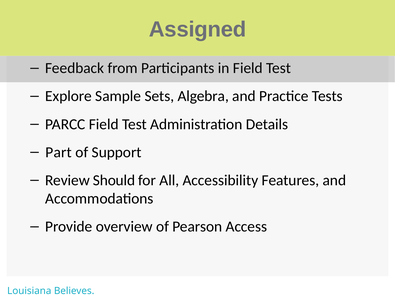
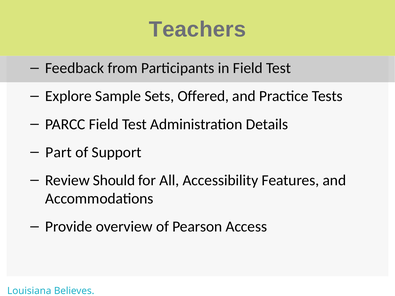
Assigned: Assigned -> Teachers (197, 30)
Algebra: Algebra -> Offered (203, 96)
